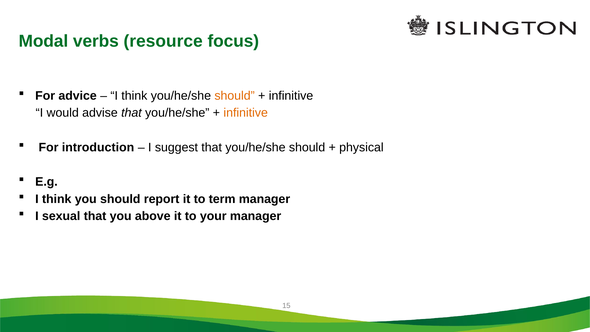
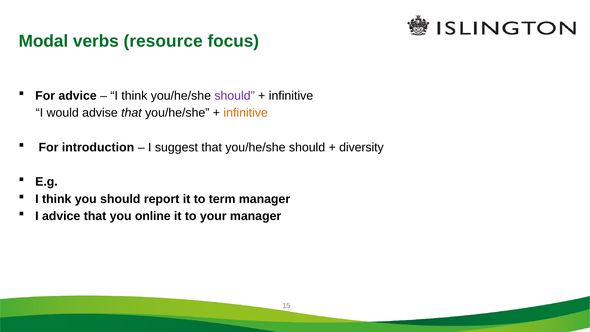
should colour: orange -> purple (235, 96)
physical: physical -> diversity (361, 147)
I sexual: sexual -> advice (61, 216)
above: above -> online (153, 216)
